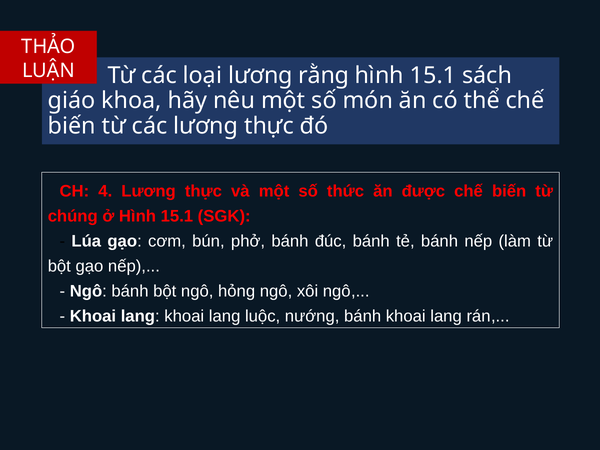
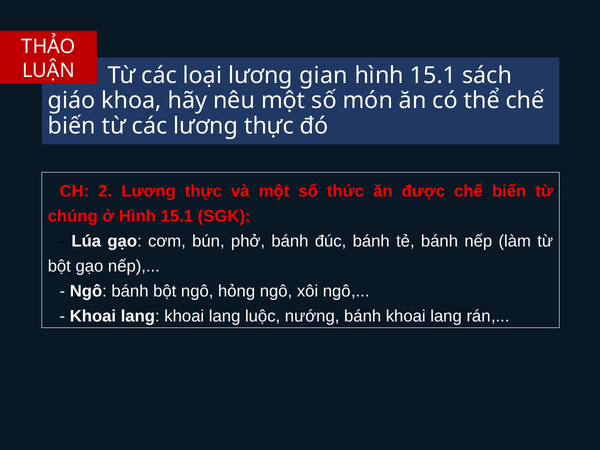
rằng: rằng -> gian (324, 75)
4: 4 -> 2 (105, 191)
